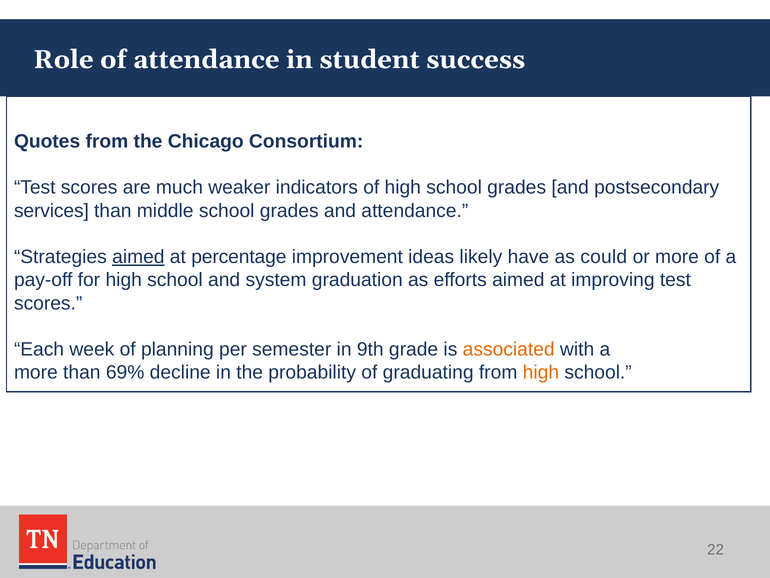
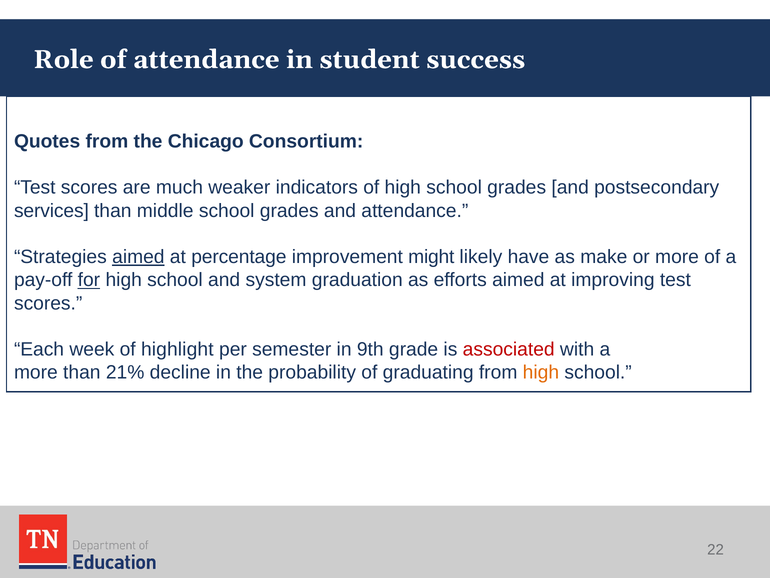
ideas: ideas -> might (431, 257)
as could: could -> make (604, 257)
for underline: none -> present (89, 280)
planning: planning -> highlight (177, 349)
associated colour: orange -> red (509, 349)
69%: 69% -> 21% (125, 372)
